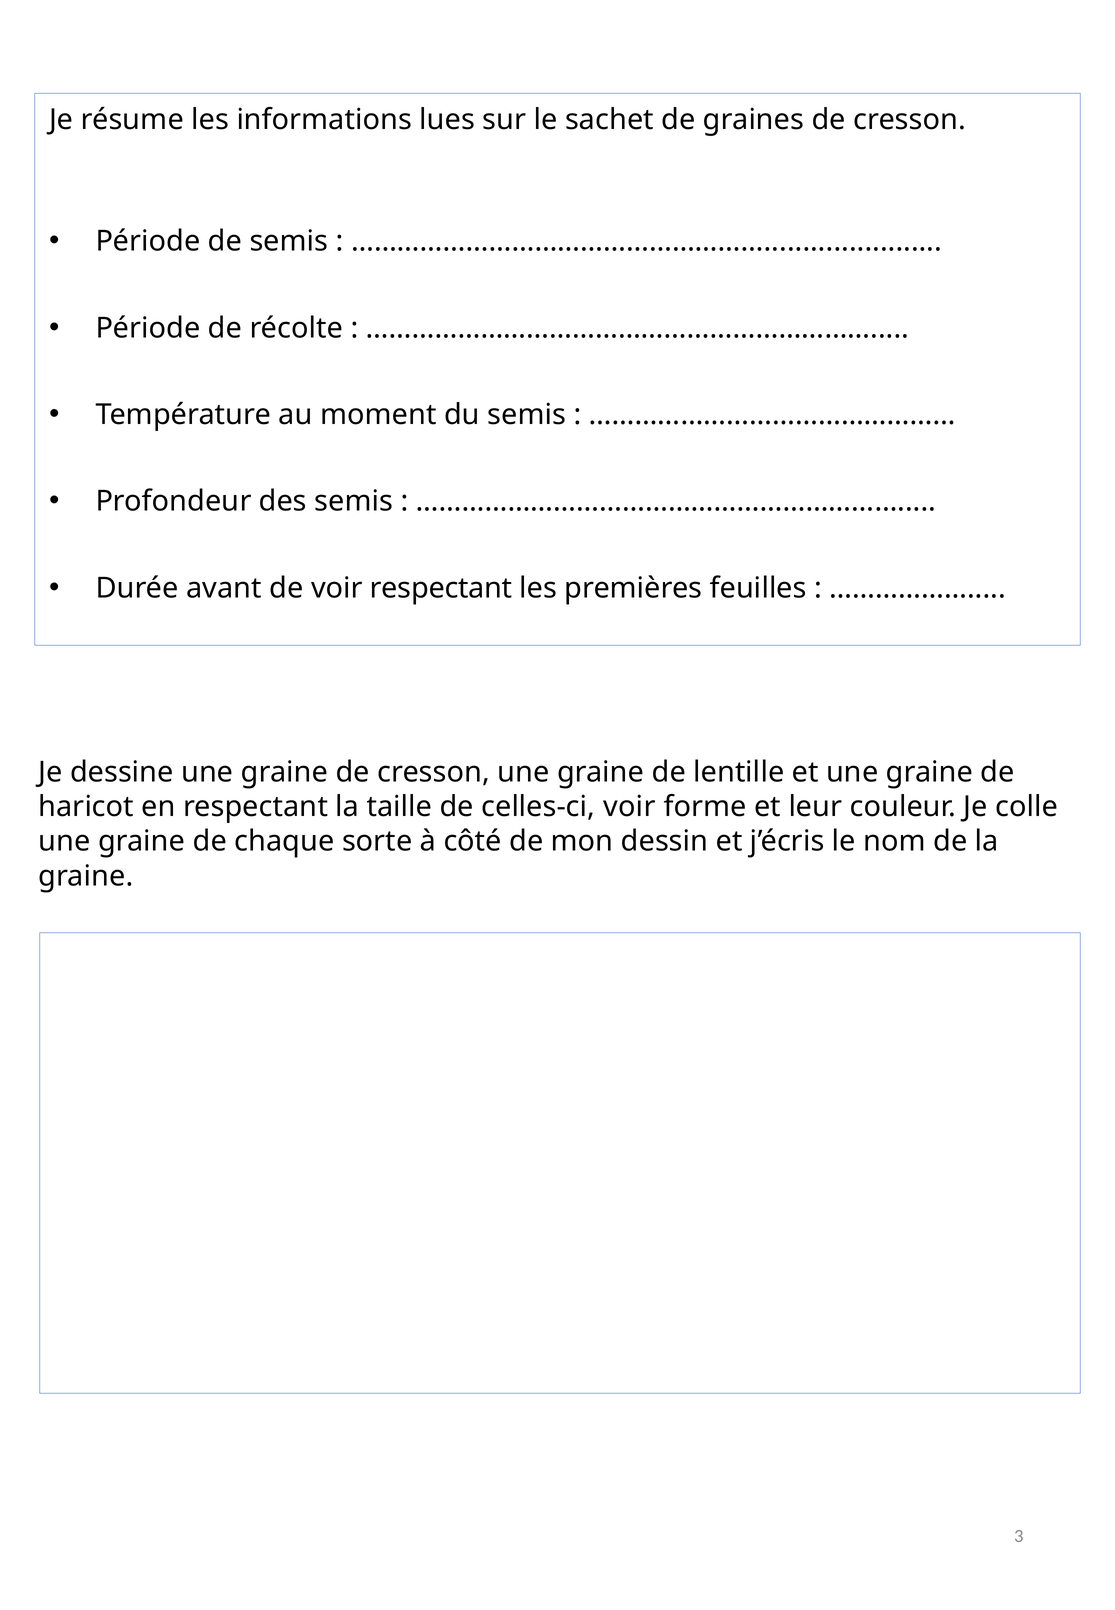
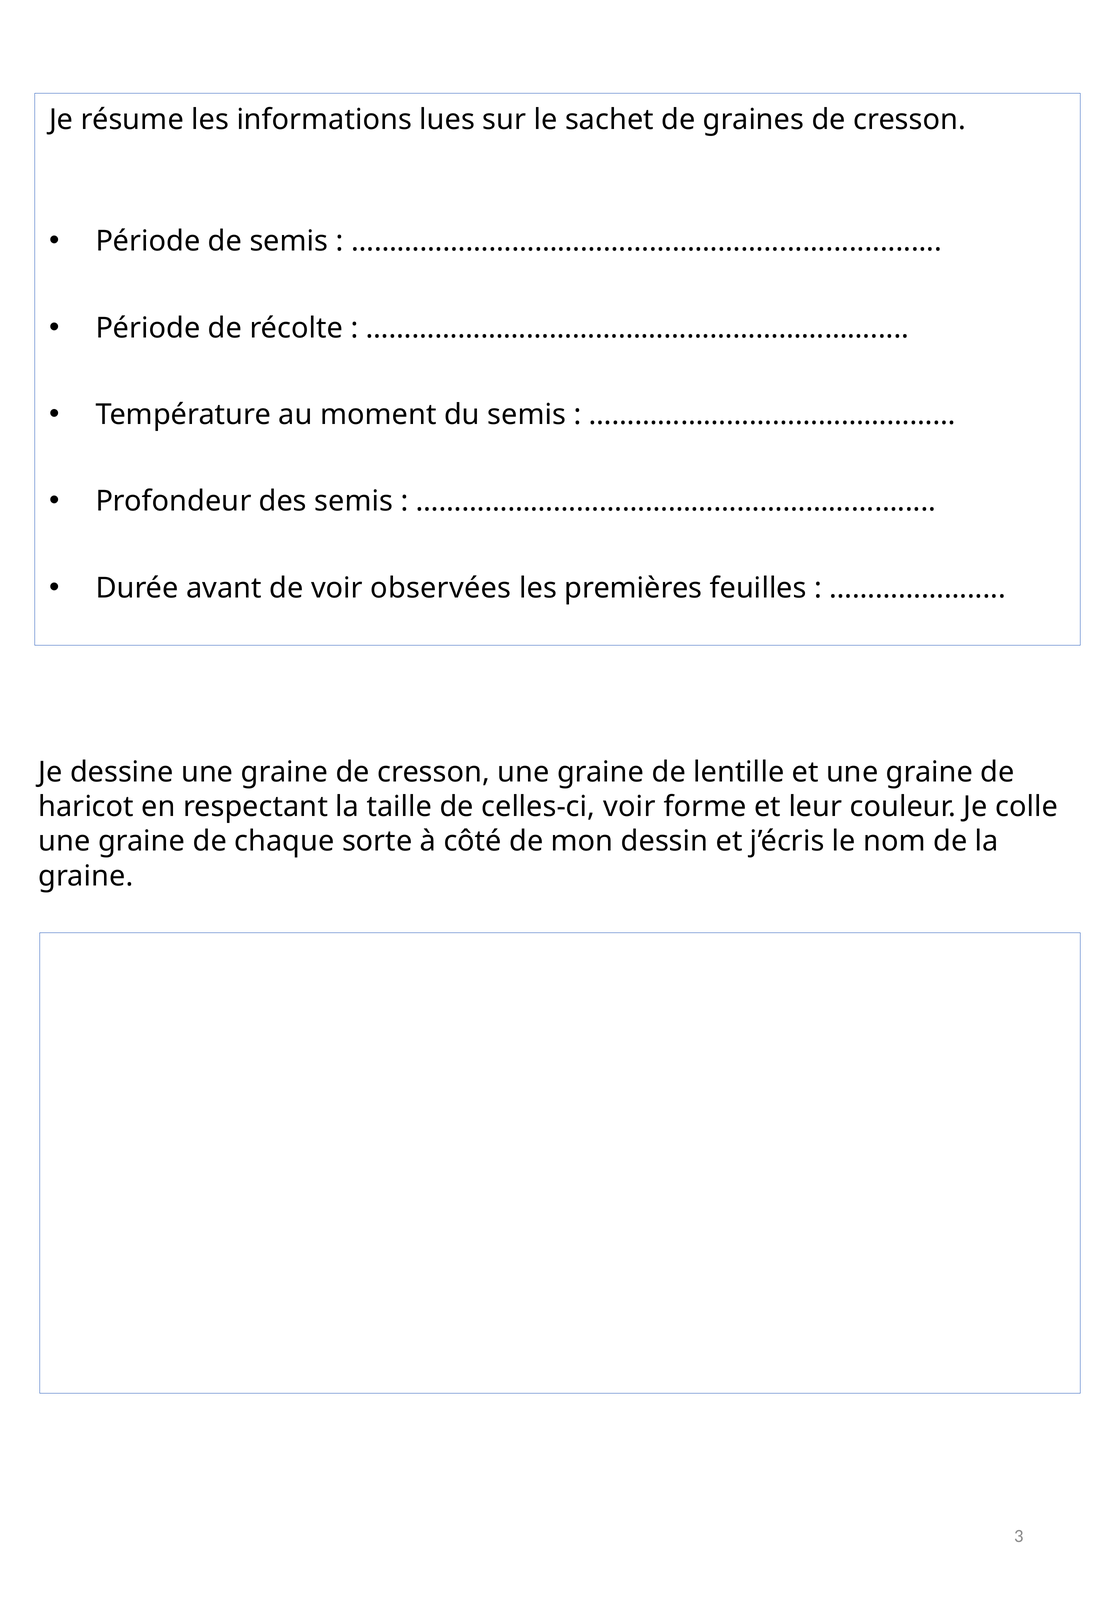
voir respectant: respectant -> observées (441, 588)
